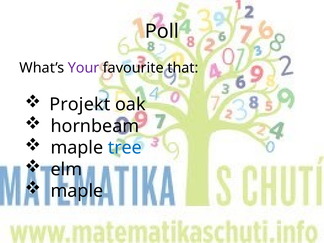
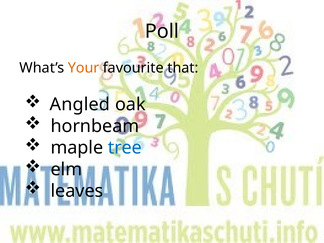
Your colour: purple -> orange (84, 68)
Projekt: Projekt -> Angled (80, 105)
maple: maple -> leaves (77, 191)
